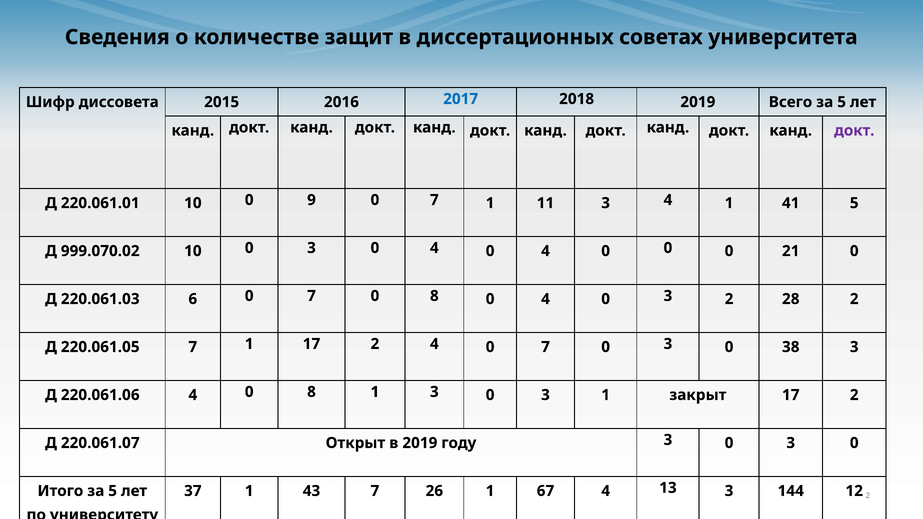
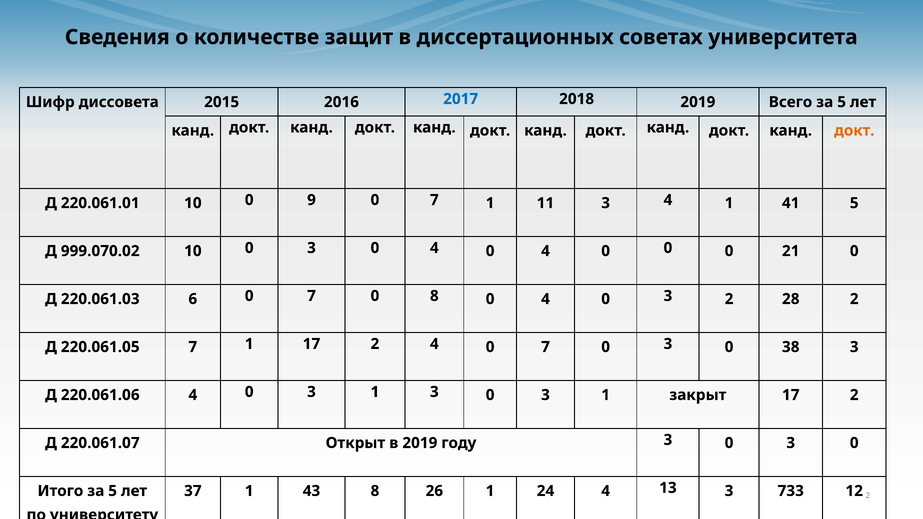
докт colour: purple -> orange (854, 131)
220.061.06 4 0 8: 8 -> 3 (311, 392)
43 7: 7 -> 8 (375, 491)
67: 67 -> 24 (545, 491)
144: 144 -> 733 (791, 491)
